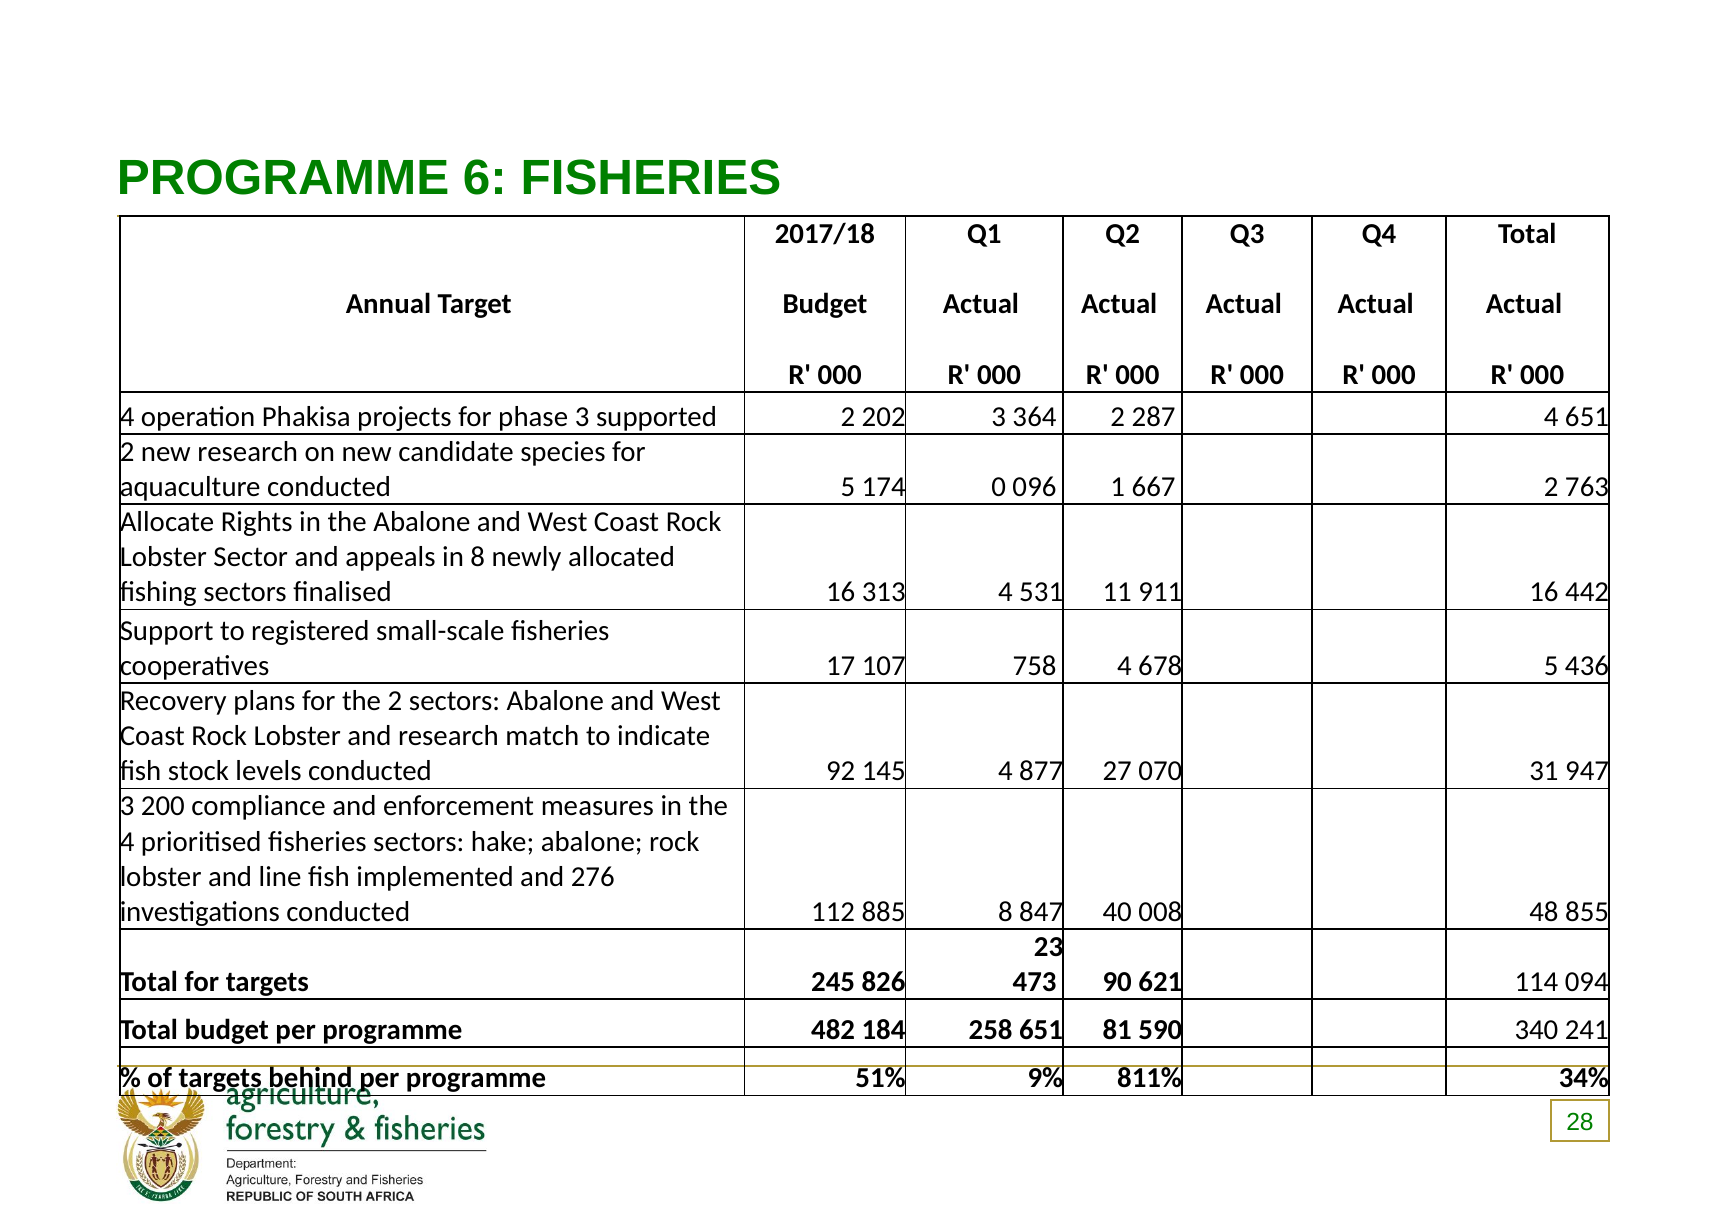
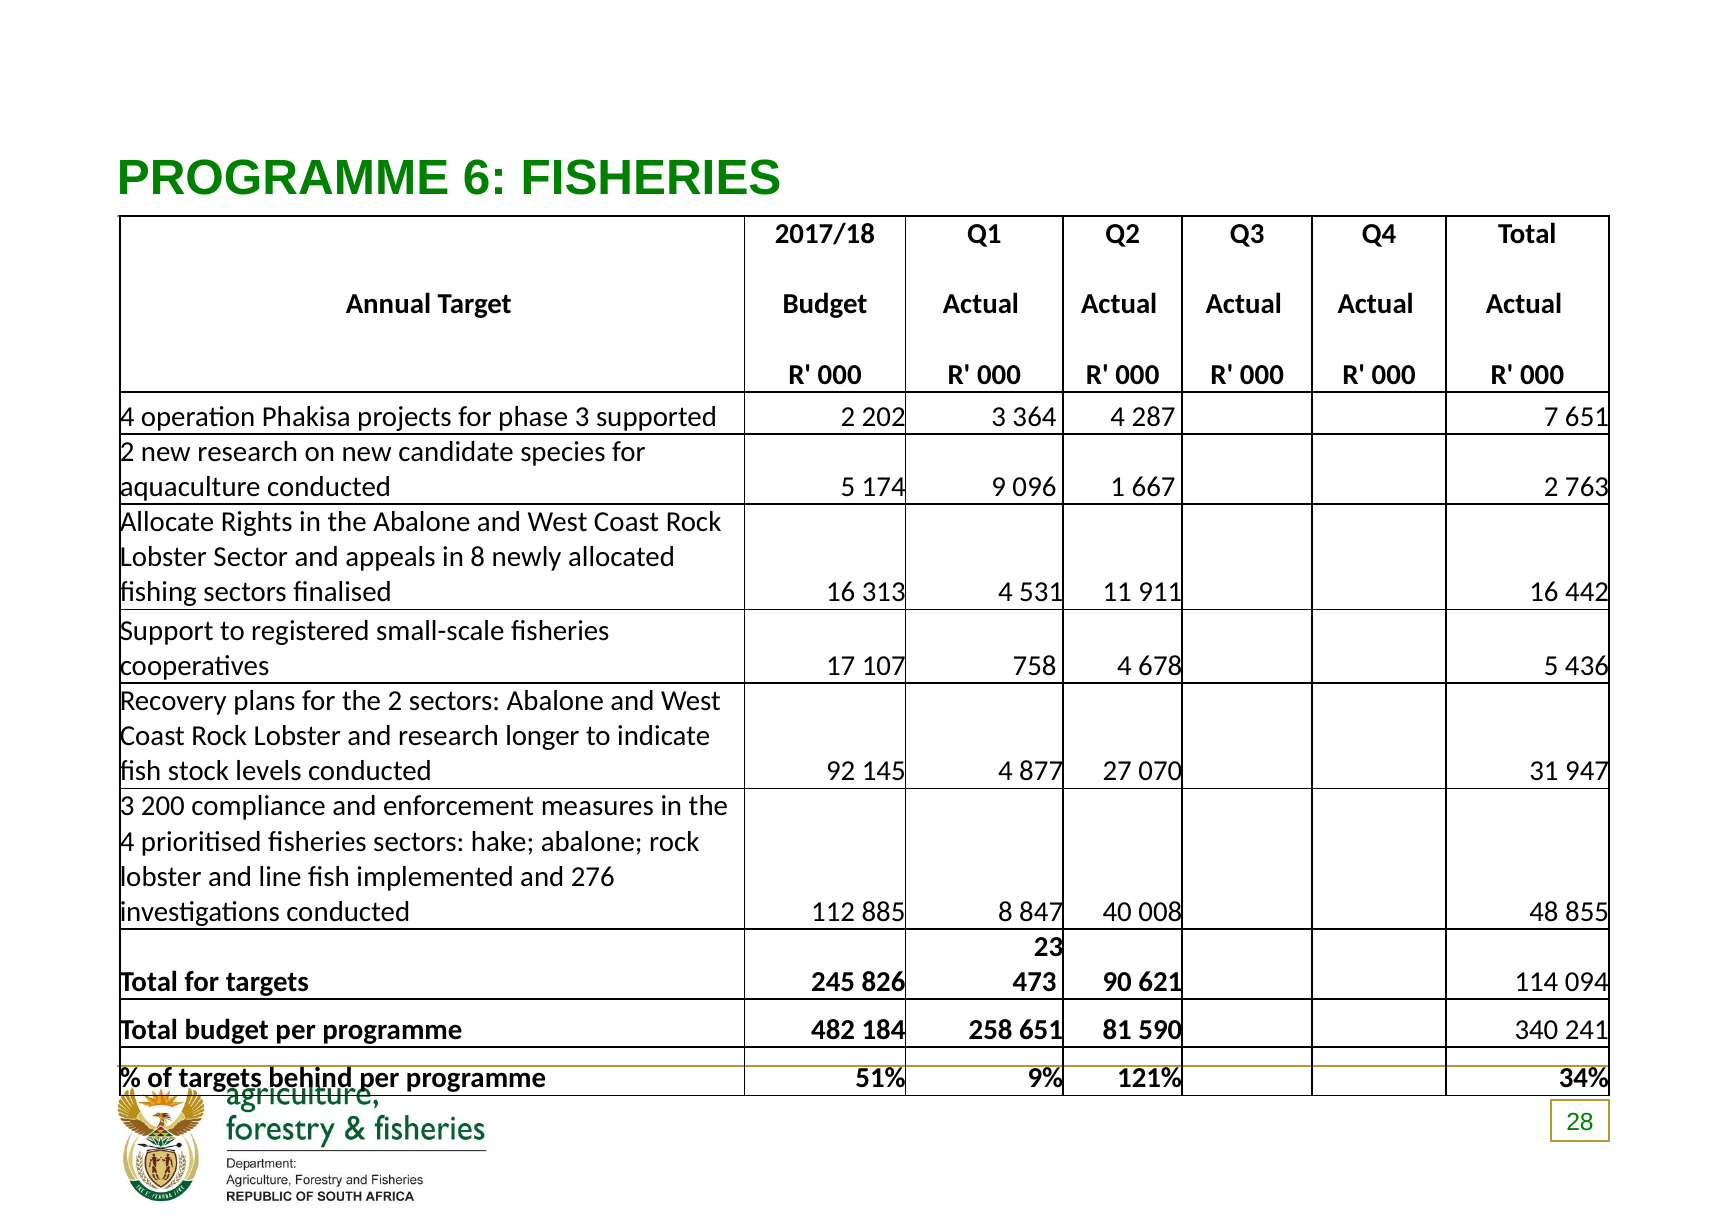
364 2: 2 -> 4 (1118, 417)
287 4: 4 -> 7 (1551, 417)
0: 0 -> 9 (999, 487)
match: match -> longer (542, 736)
811%: 811% -> 121% (1150, 1078)
